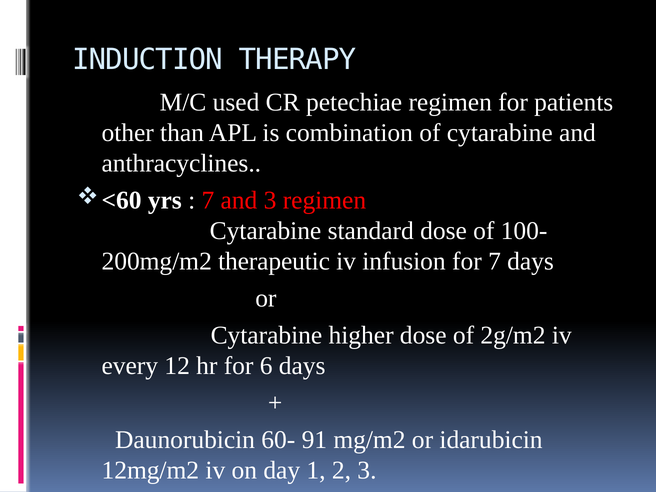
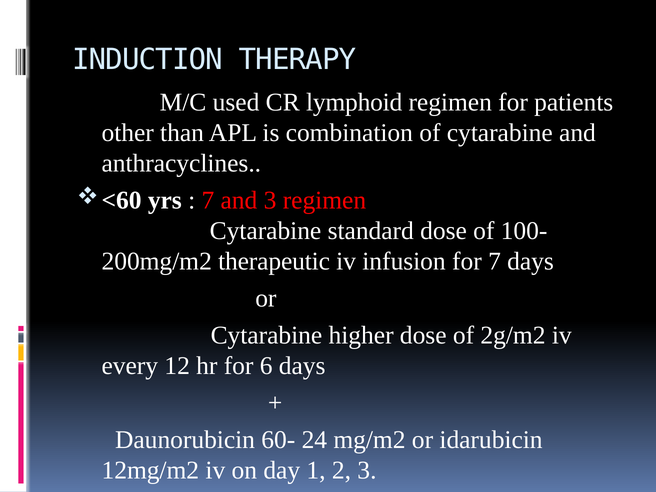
petechiae: petechiae -> lymphoid (354, 102)
91: 91 -> 24 (314, 440)
